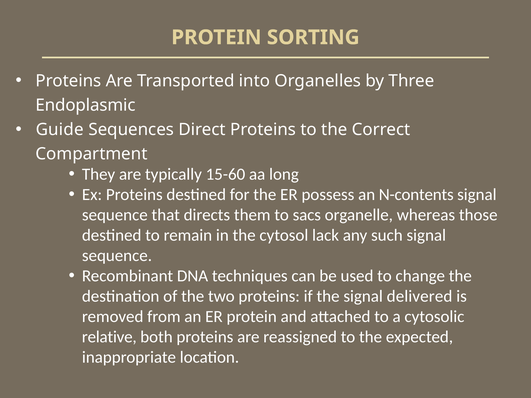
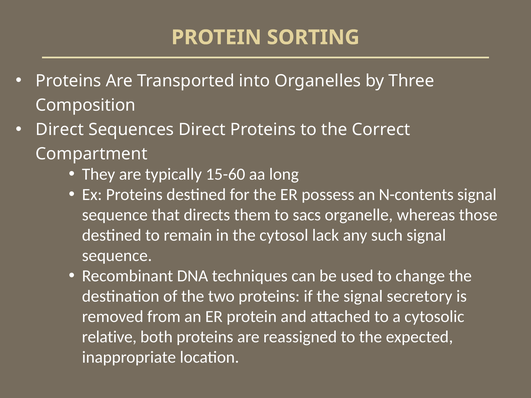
Endoplasmic: Endoplasmic -> Composition (86, 105)
Guide: Guide -> Direct (60, 130)
delivered: delivered -> secretory (420, 297)
